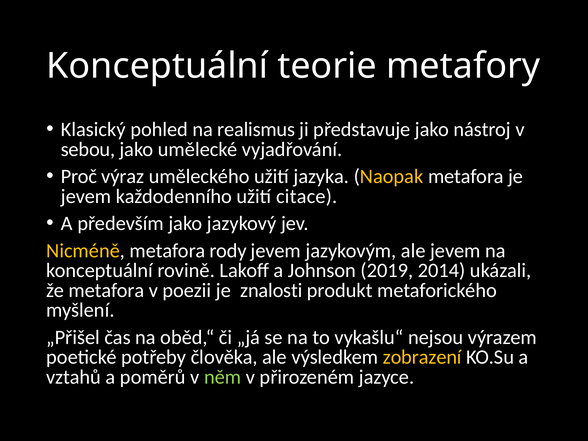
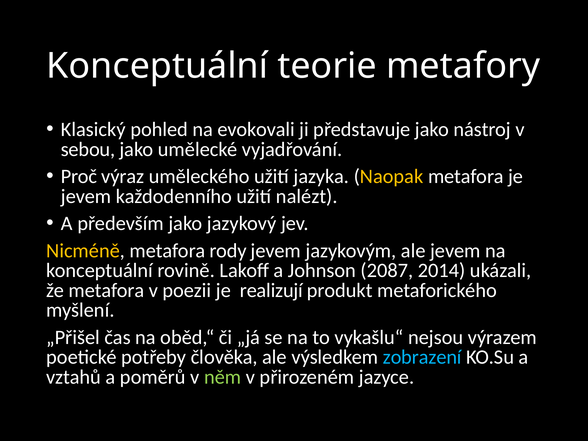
realismus: realismus -> evokovali (256, 129)
citace: citace -> nalézt (307, 196)
2019: 2019 -> 2087 (387, 271)
znalosti: znalosti -> realizují (271, 290)
zobrazení colour: yellow -> light blue (422, 357)
